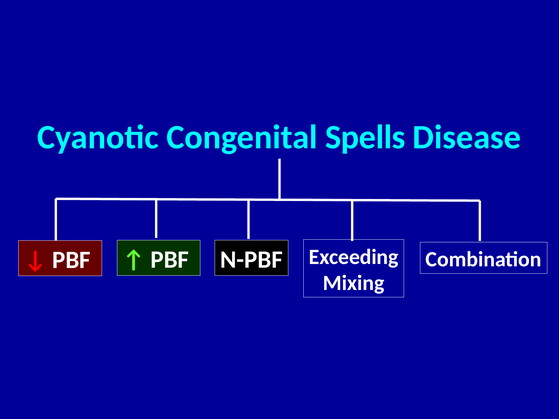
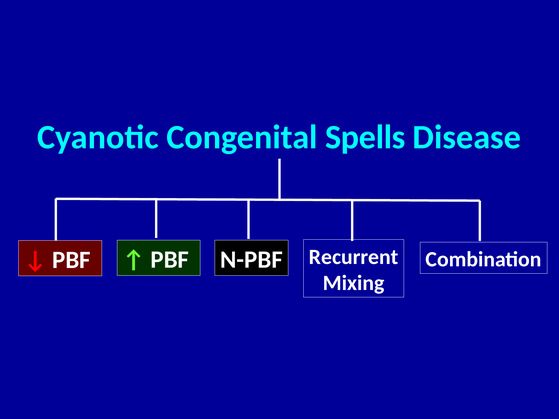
Exceeding: Exceeding -> Recurrent (354, 257)
